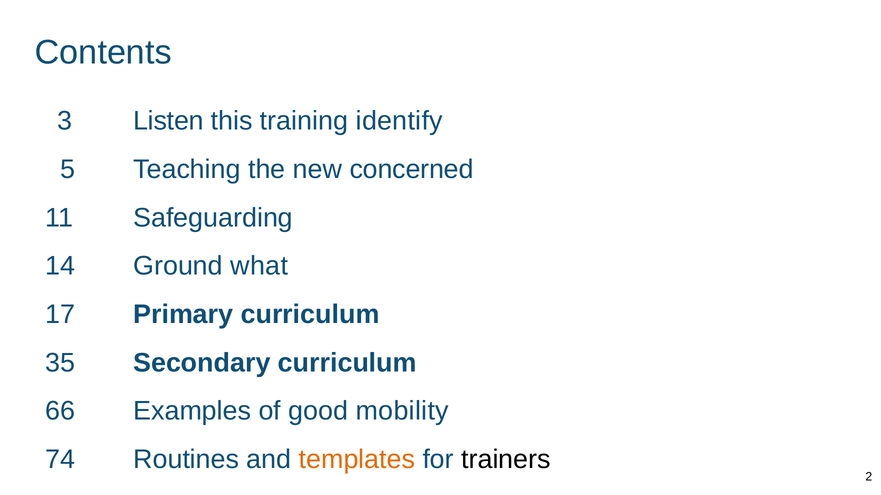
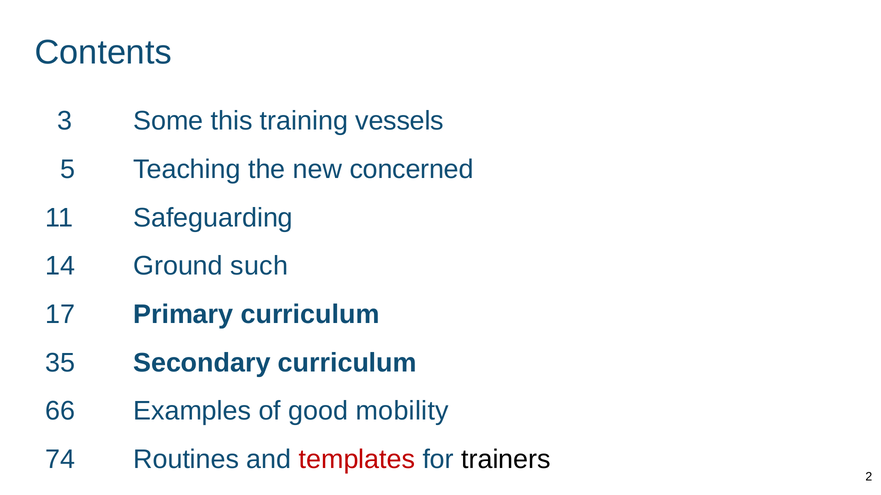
Listen: Listen -> Some (168, 121)
identify: identify -> vessels (400, 121)
what: what -> such (259, 266)
templates colour: orange -> red (357, 460)
